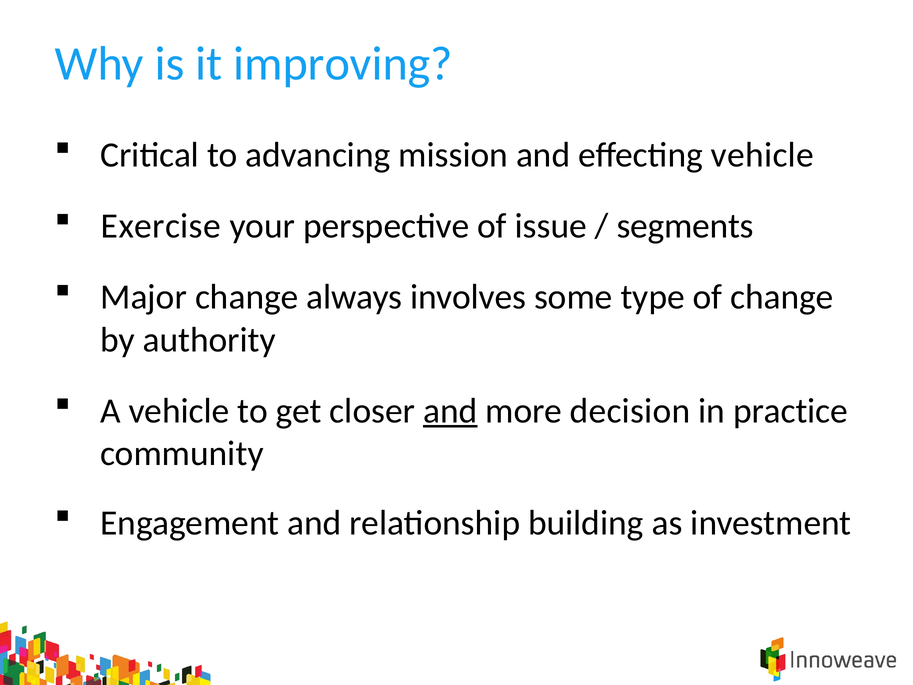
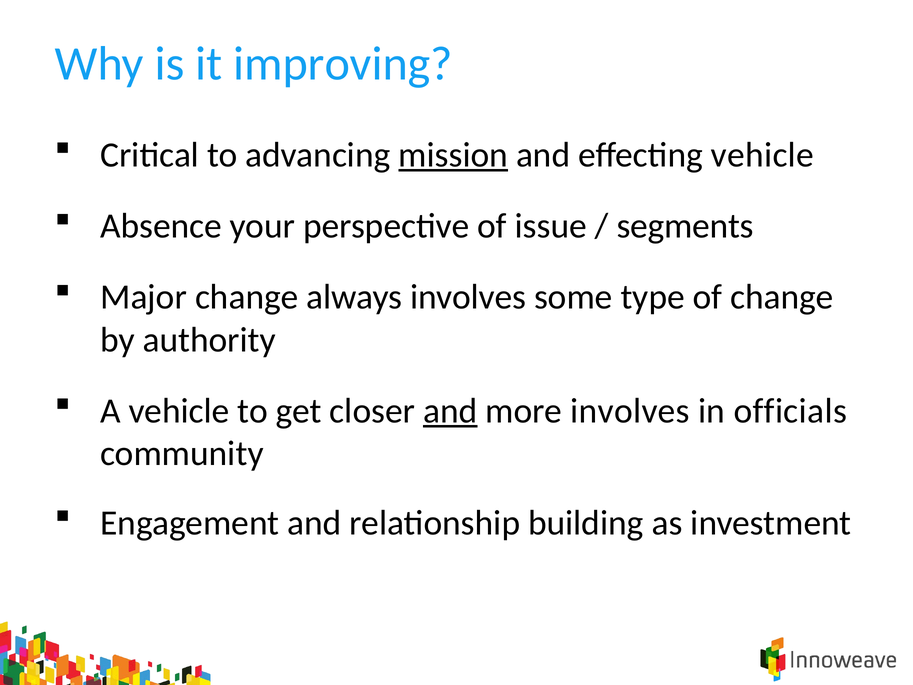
mission underline: none -> present (453, 155)
Exercise: Exercise -> Absence (161, 226)
more decision: decision -> involves (630, 411)
practice: practice -> officials (790, 411)
